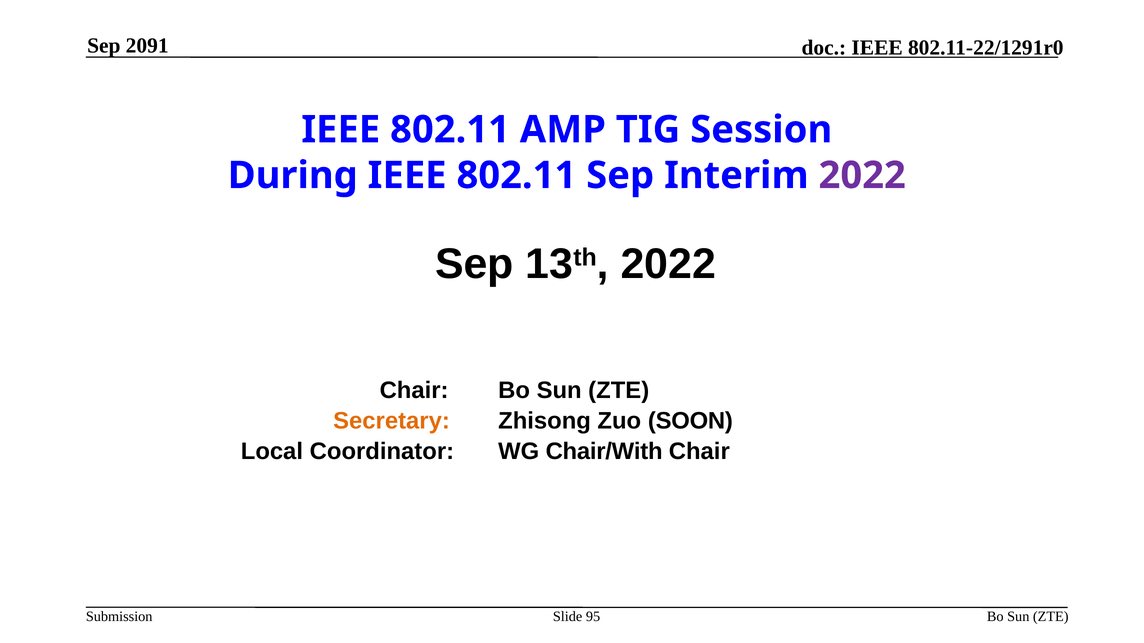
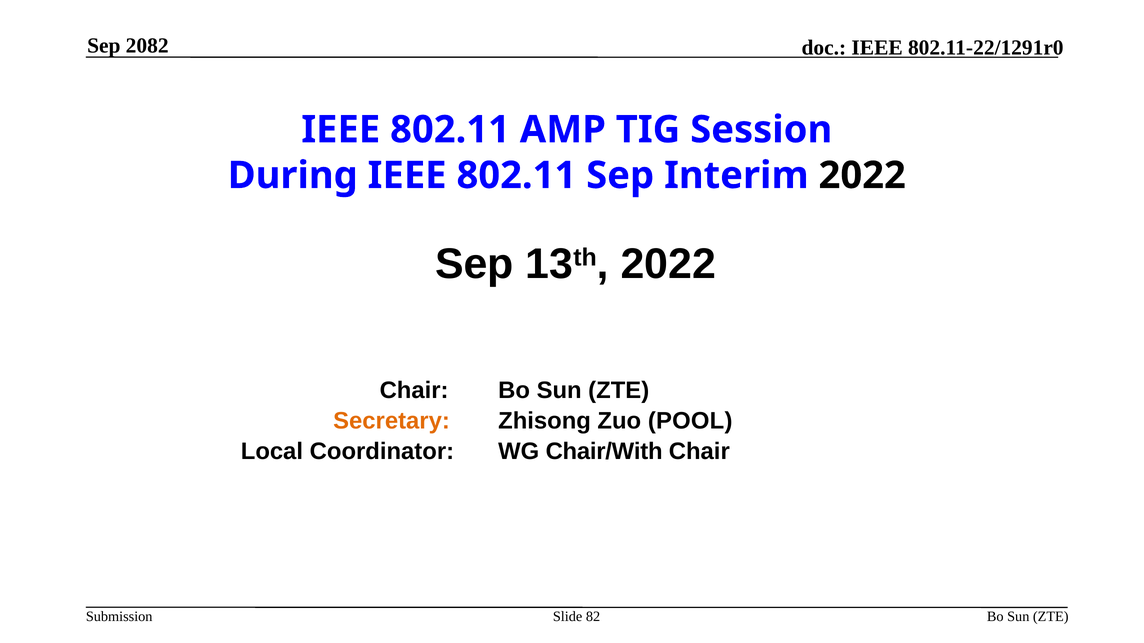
2091: 2091 -> 2082 (147, 45)
2022 colour: purple -> black (862, 176)
SOON: SOON -> POOL (690, 421)
95: 95 -> 82 (593, 617)
